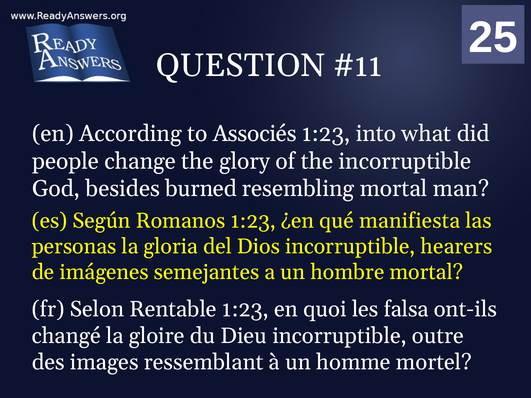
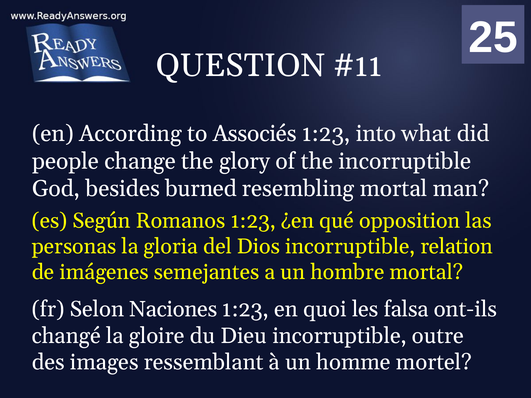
manifiesta: manifiesta -> opposition (410, 221)
hearers: hearers -> relation (457, 247)
Rentable: Rentable -> Naciones (173, 309)
